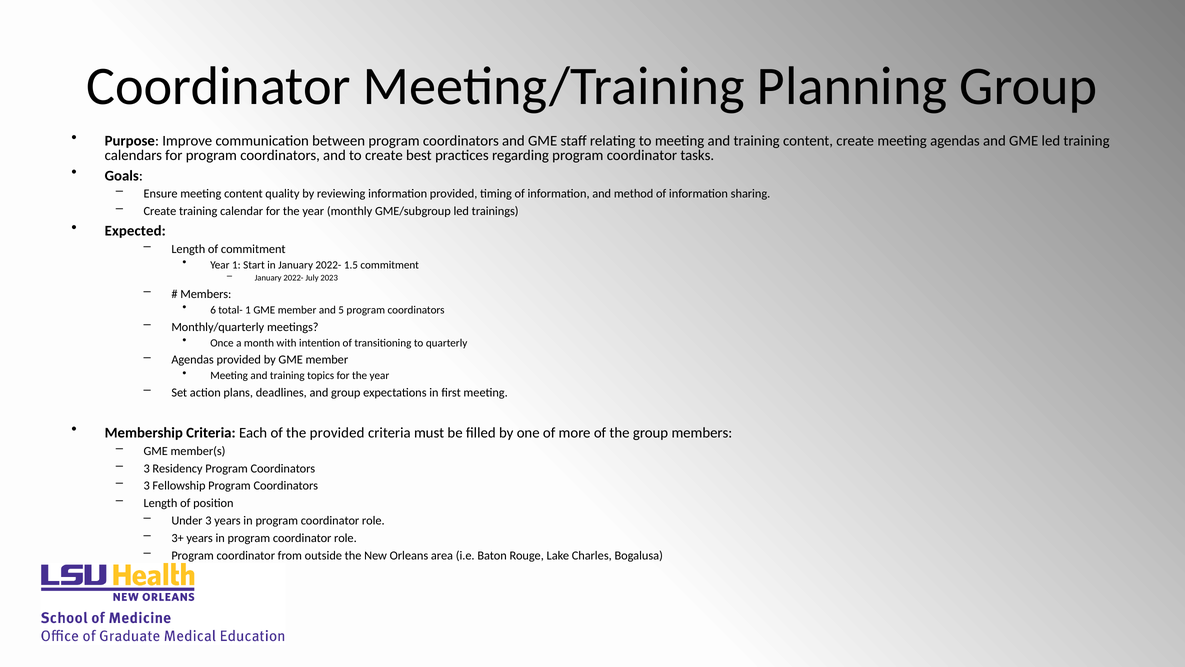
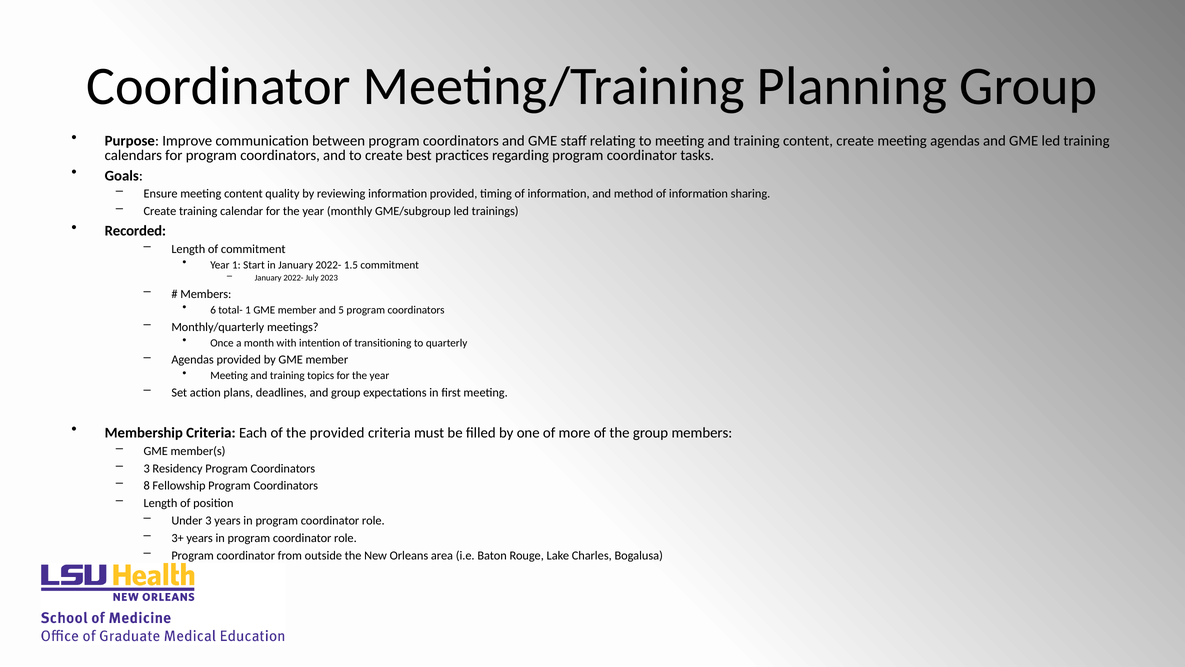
Expected: Expected -> Recorded (135, 231)
3: 3 -> 8 (147, 486)
